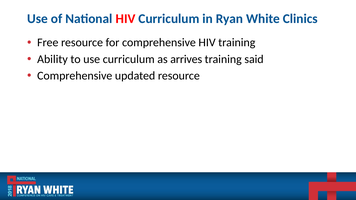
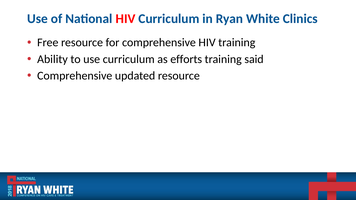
arrives: arrives -> efforts (186, 59)
